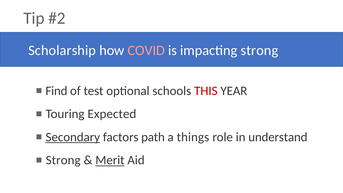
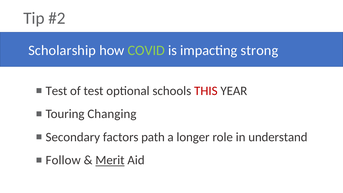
COVID colour: pink -> light green (146, 50)
Find: Find -> Test (56, 91)
Expected: Expected -> Changing (112, 114)
Secondary underline: present -> none (73, 137)
things: things -> longer (193, 137)
Strong: Strong -> Follow (63, 160)
